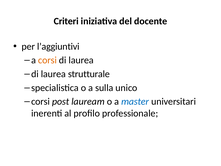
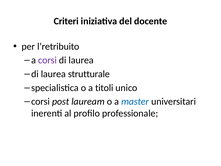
l’aggiuntivi: l’aggiuntivi -> l’retribuito (58, 46)
corsi colour: orange -> purple (47, 60)
sulla: sulla -> titoli (104, 88)
